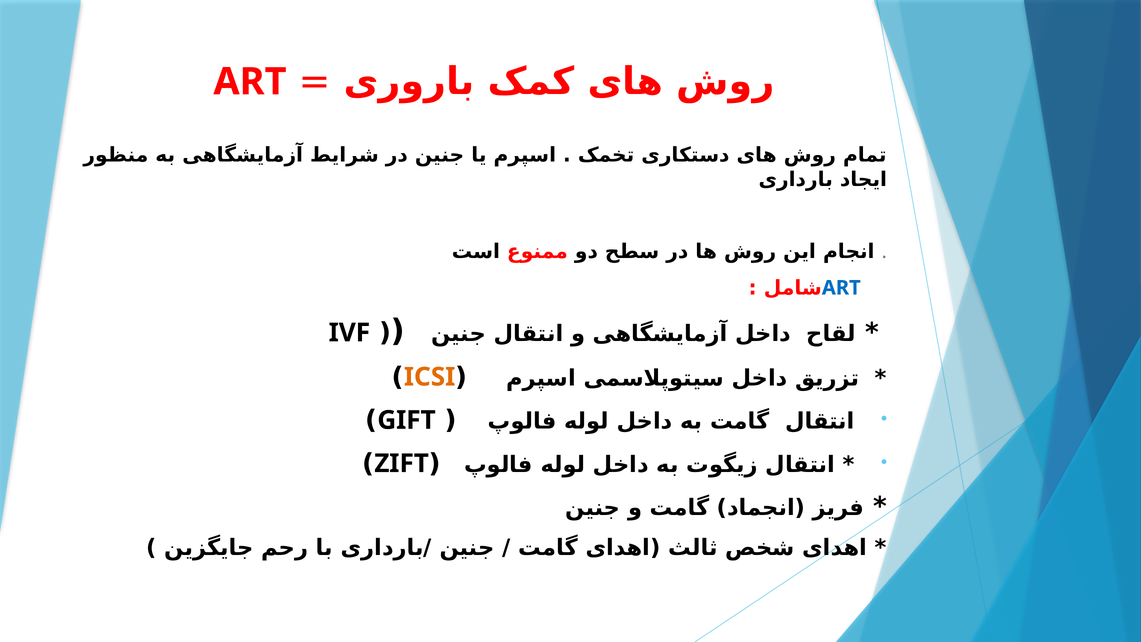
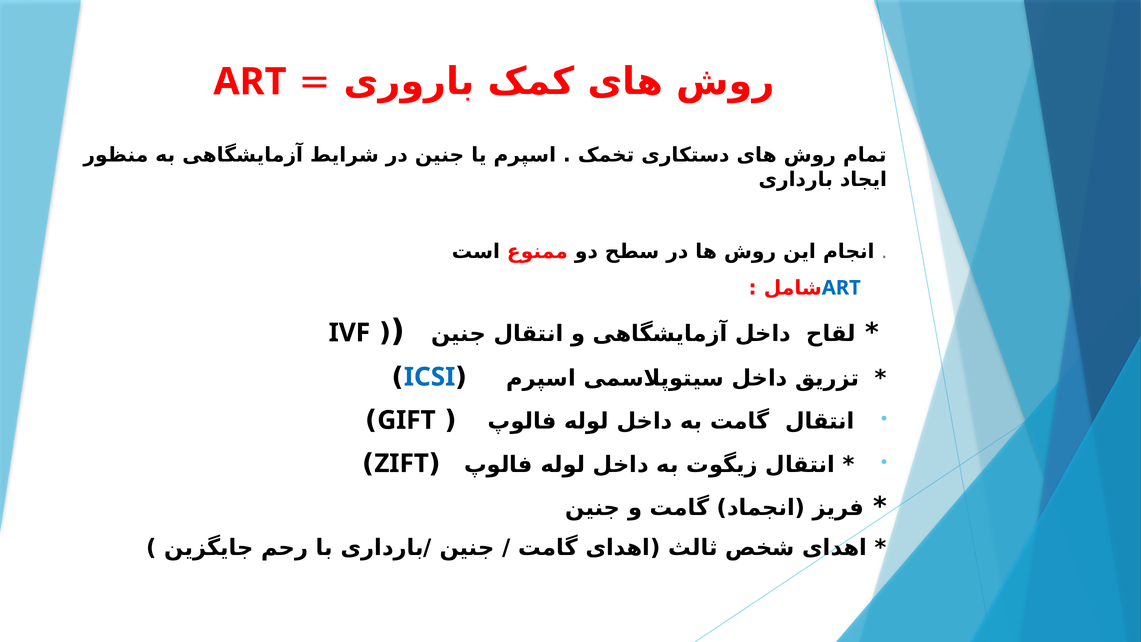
ICSI colour: orange -> blue (430, 377)
